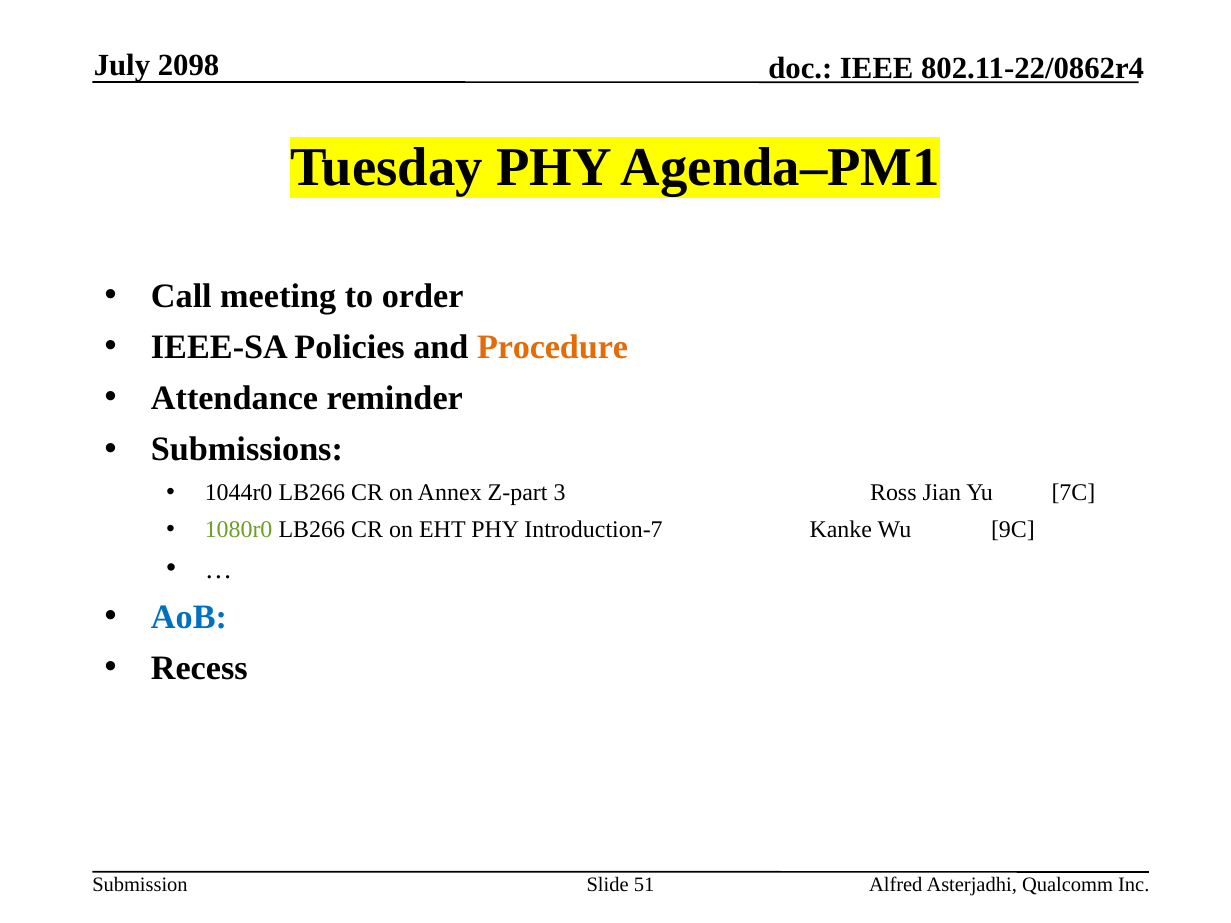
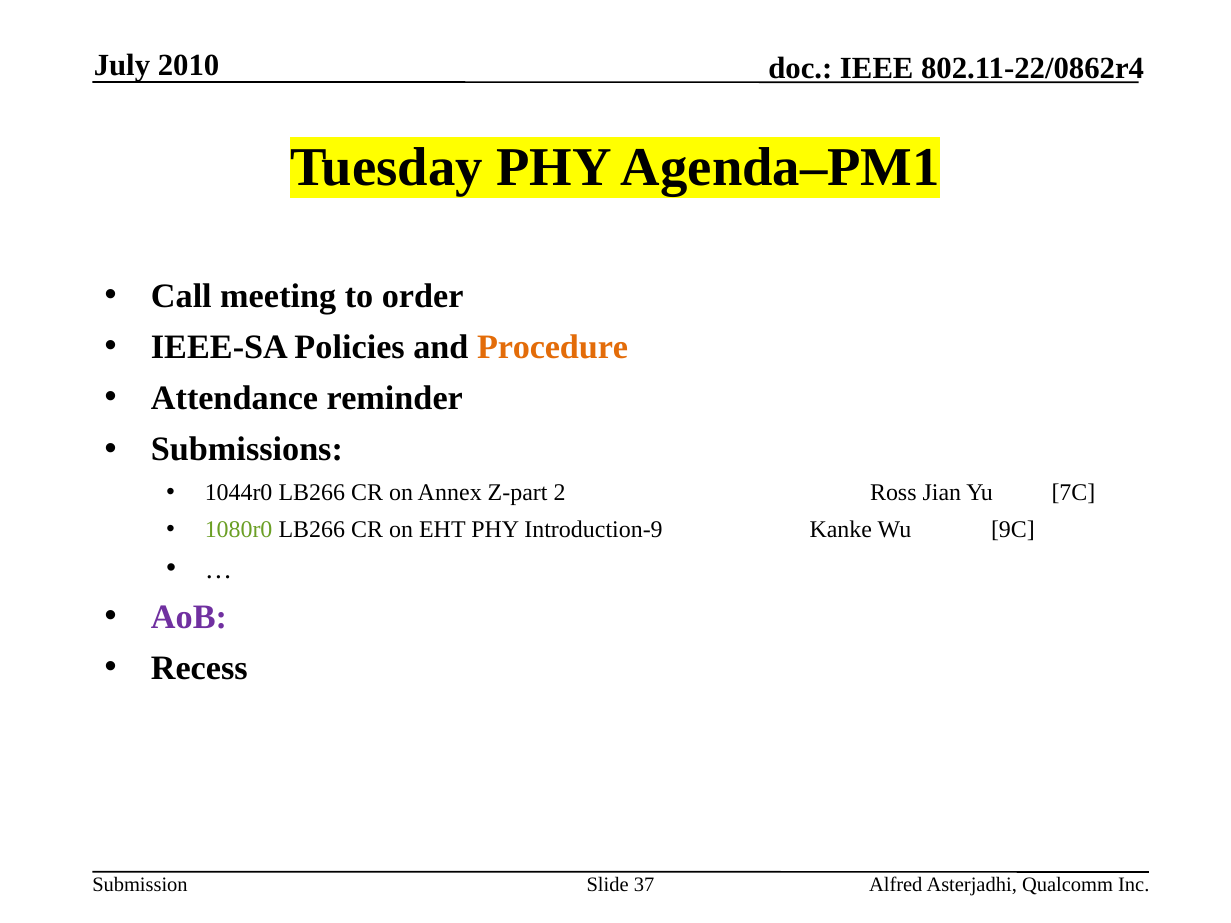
2098: 2098 -> 2010 (189, 65)
3: 3 -> 2 (560, 492)
Introduction-7: Introduction-7 -> Introduction-9 (594, 530)
AoB colour: blue -> purple (189, 617)
51: 51 -> 37 (644, 885)
